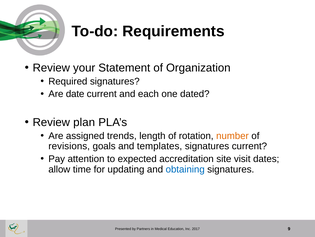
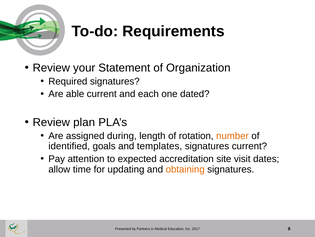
date: date -> able (75, 94)
trends: trends -> during (122, 135)
revisions: revisions -> identified (69, 146)
obtaining colour: blue -> orange (185, 169)
